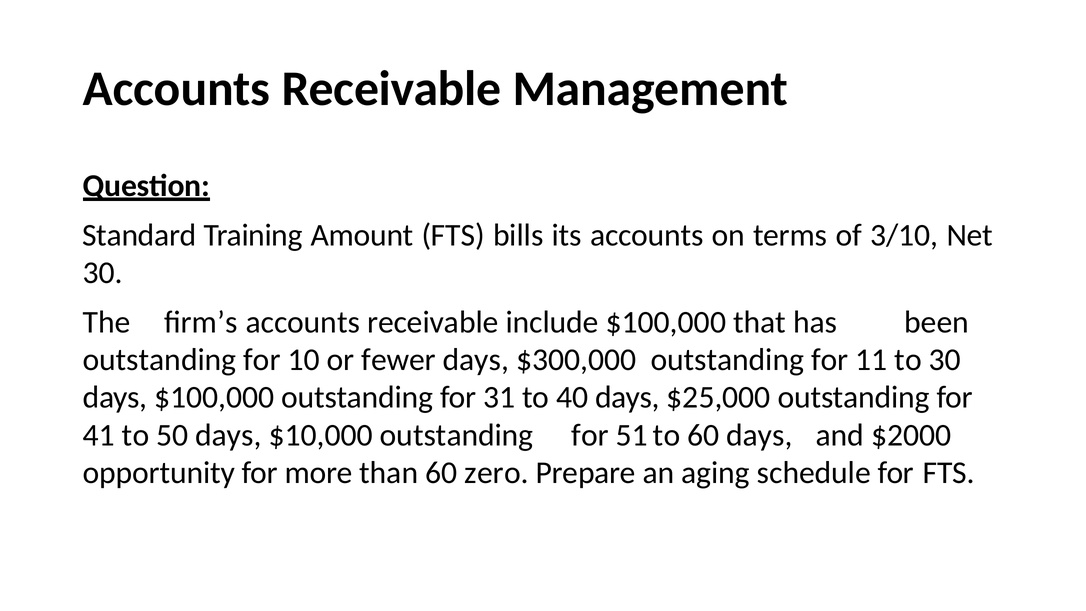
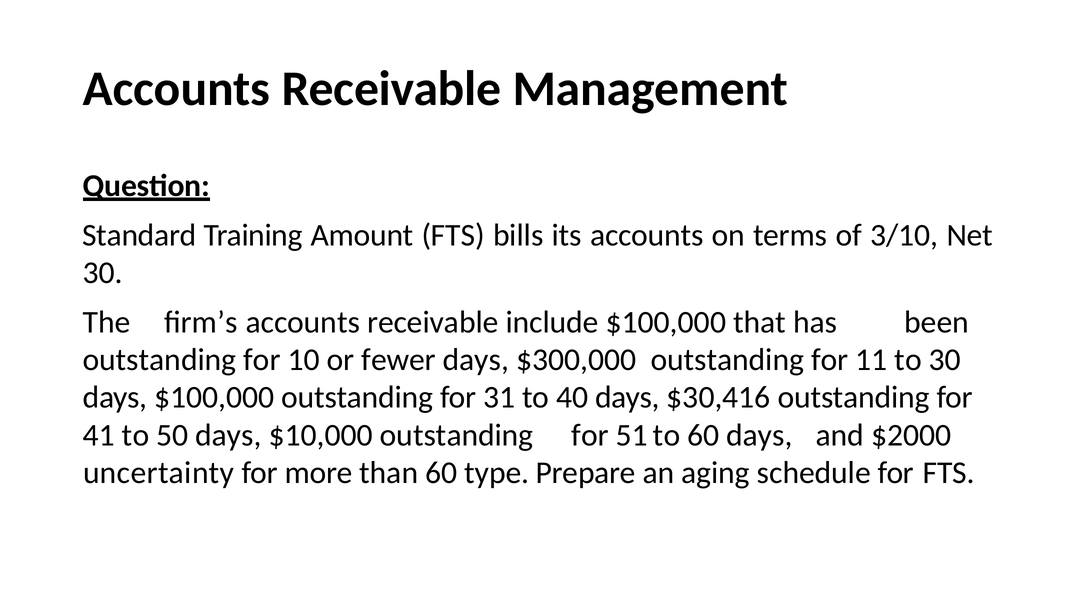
$25,000: $25,000 -> $30,416 (718, 397)
opportunity: opportunity -> uncertainty (159, 473)
zero: zero -> type (497, 473)
